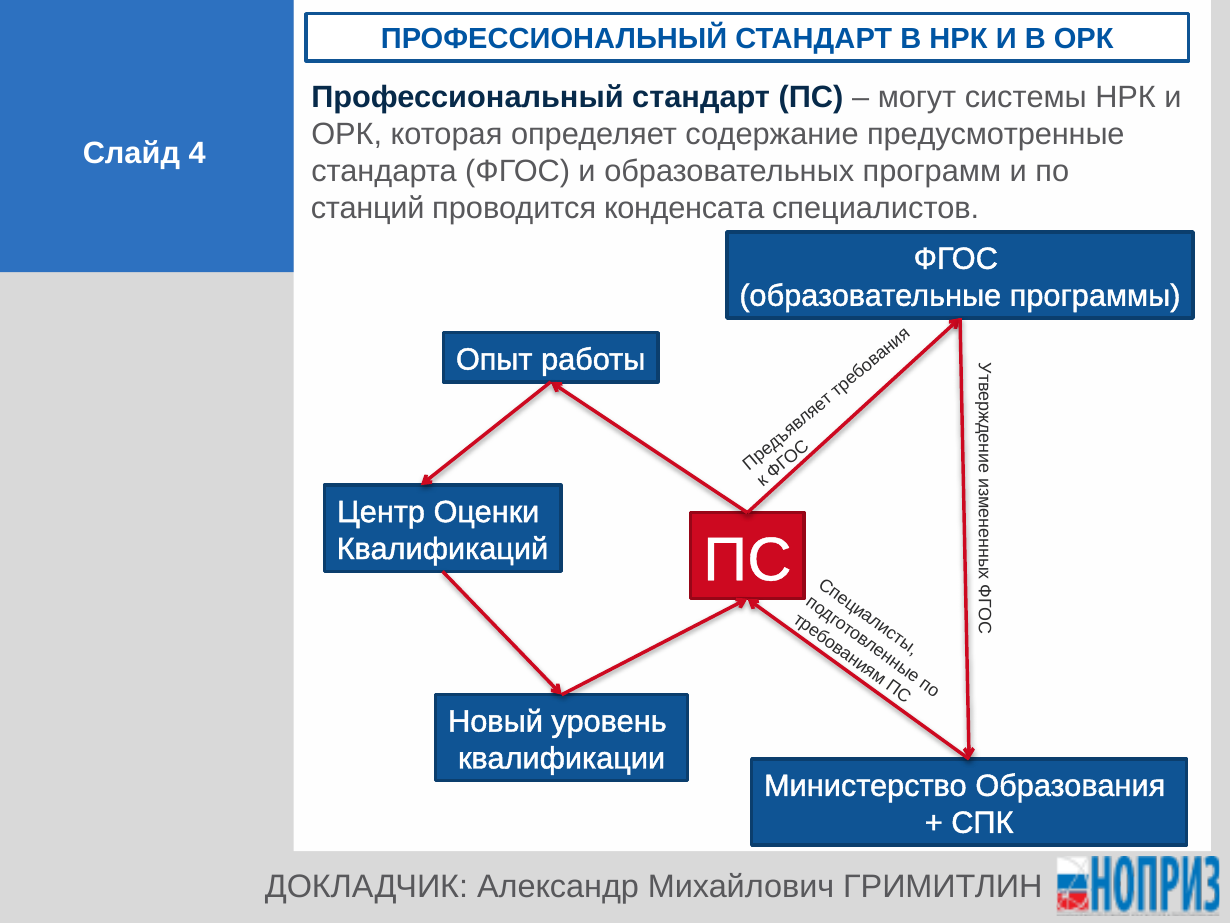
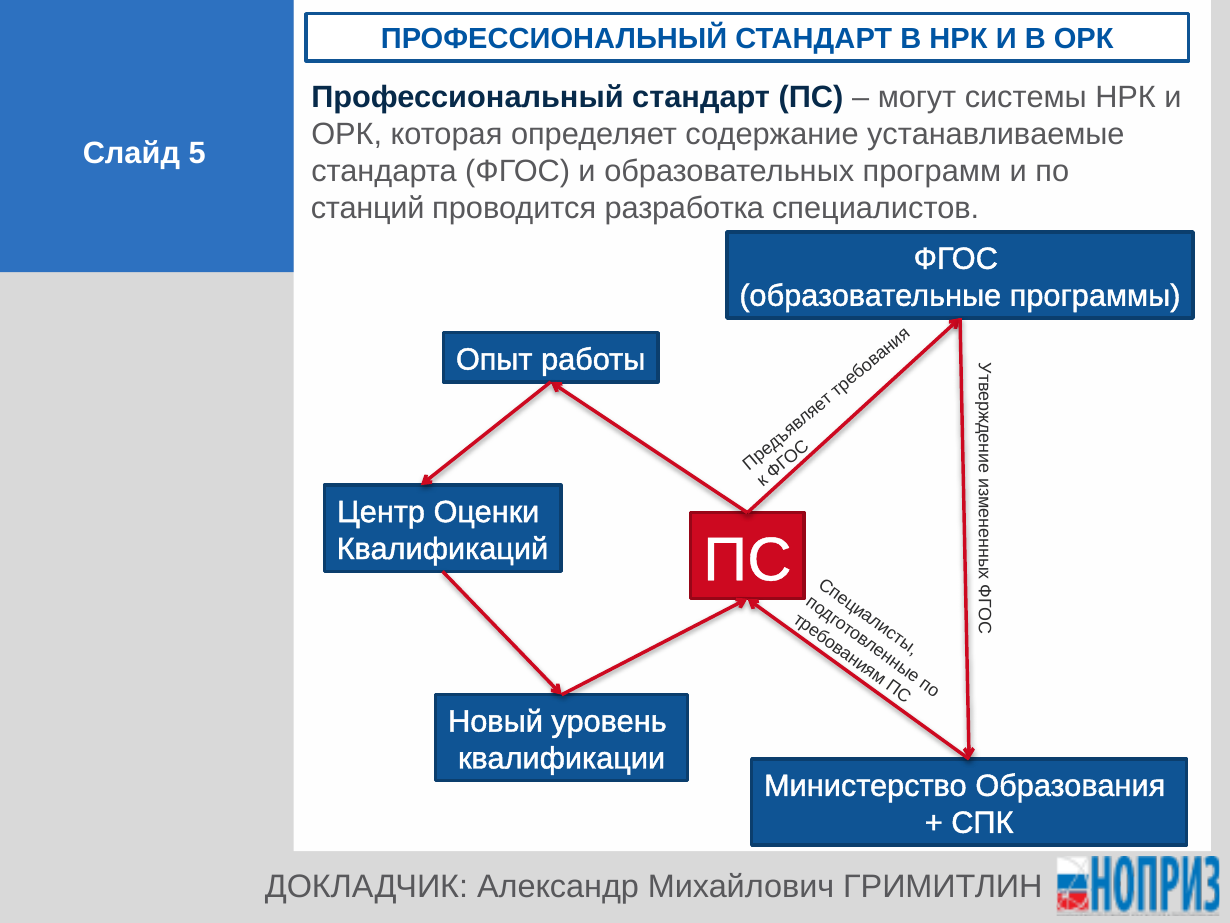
предусмотренные: предусмотренные -> устанавливаемые (996, 134)
4: 4 -> 5 (197, 153)
конденсата: конденсата -> разработка (684, 208)
